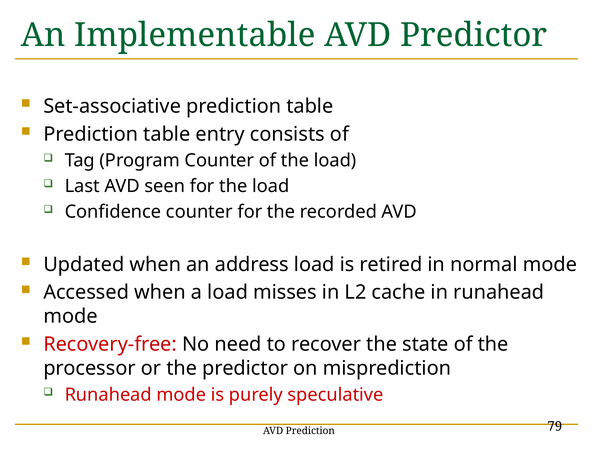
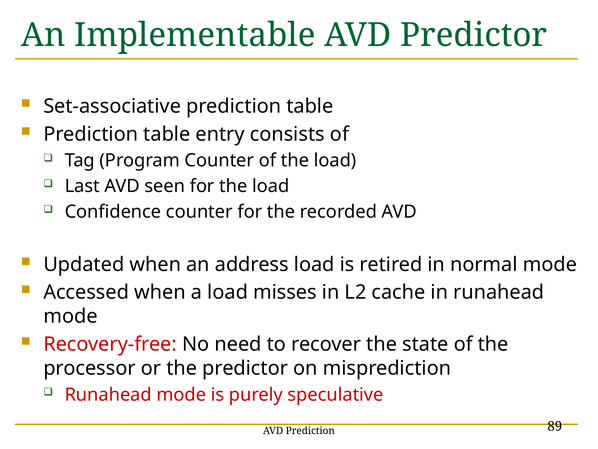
79: 79 -> 89 (555, 426)
